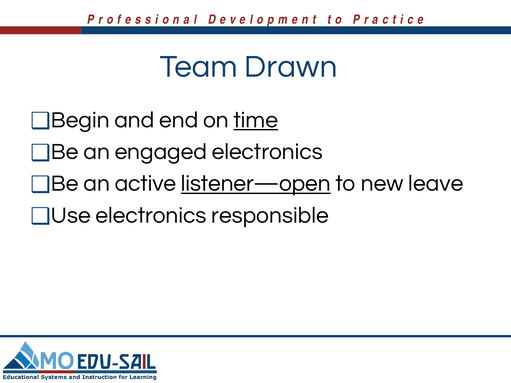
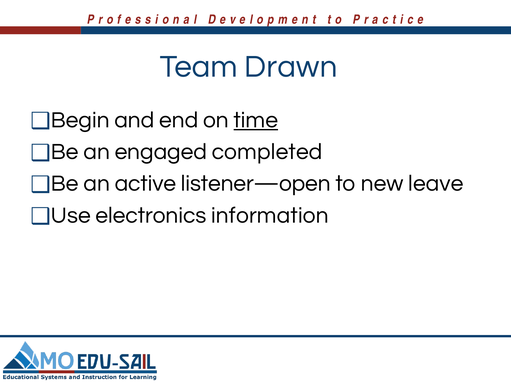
engaged electronics: electronics -> completed (267, 152)
listener—open underline: present -> none (256, 184)
responsible: responsible -> information (270, 215)
